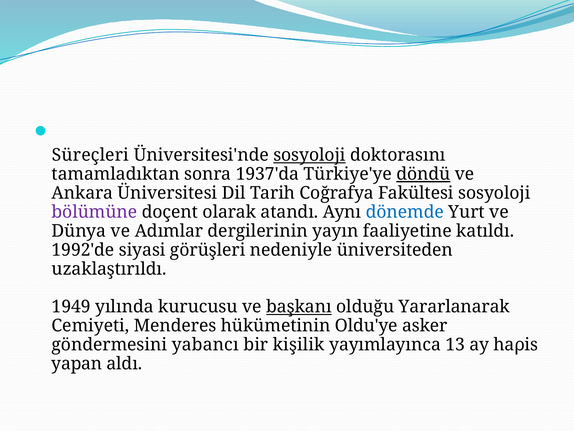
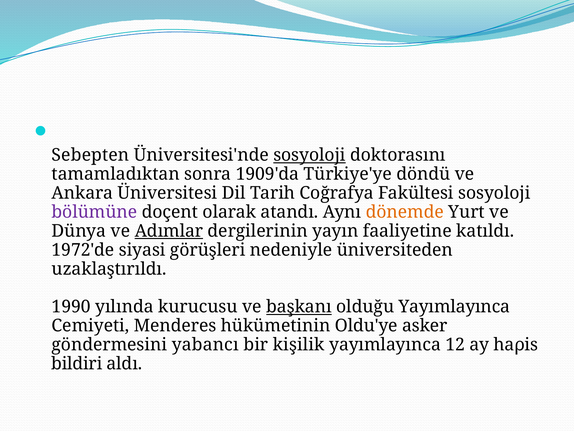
Süreçleri: Süreçleri -> Sebepten (90, 155)
1937'da: 1937'da -> 1909'da (267, 174)
döndü underline: present -> none (423, 174)
dönemde colour: blue -> orange (405, 212)
Adımlar underline: none -> present (169, 231)
1992'de: 1992'de -> 1972'de (83, 250)
1949: 1949 -> 1990 (71, 307)
olduğu Yararlanarak: Yararlanarak -> Yayımlayınca (454, 307)
13: 13 -> 12 (455, 344)
yapan: yapan -> bildiri (77, 363)
